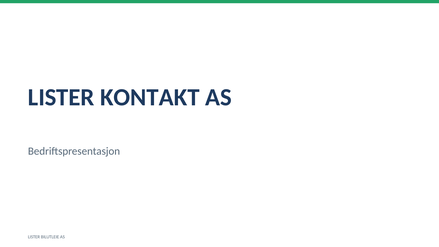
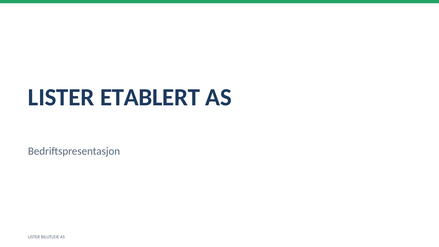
KONTAKT: KONTAKT -> ETABLERT (150, 97)
